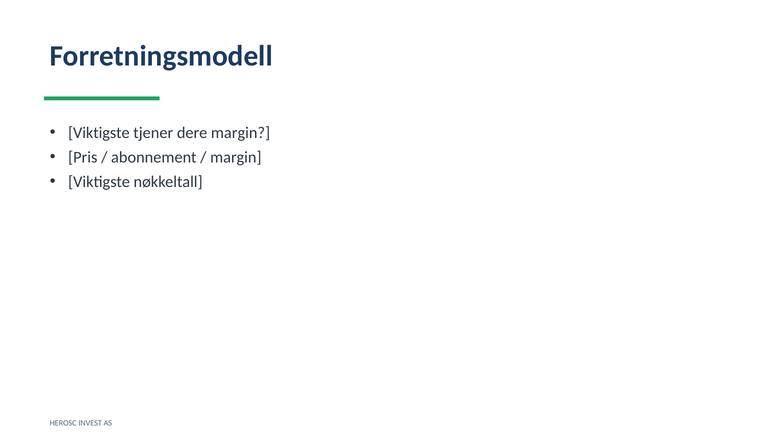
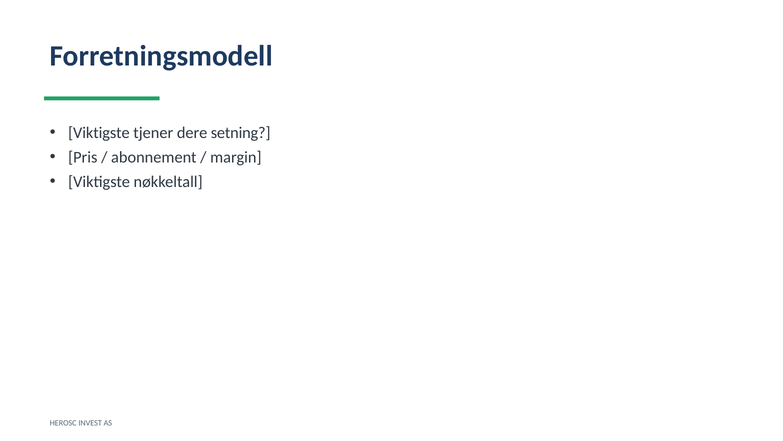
dere margin: margin -> setning (241, 133)
